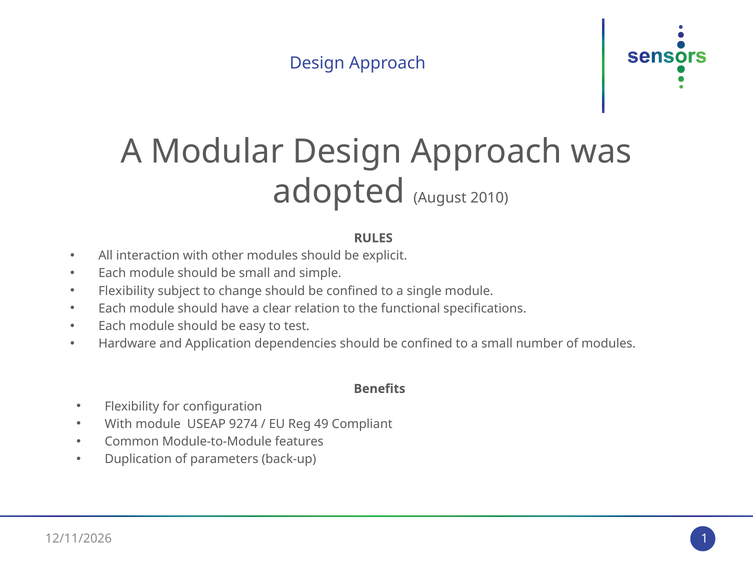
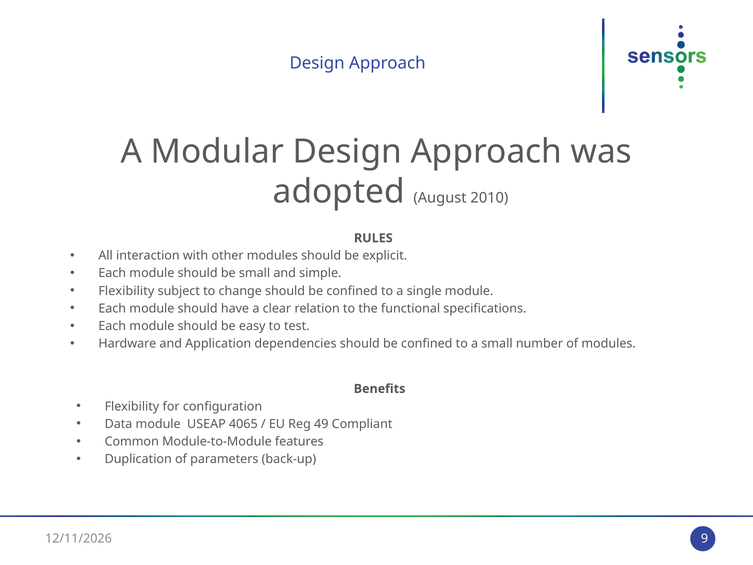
With: With -> Data (119, 424)
9274: 9274 -> 4065 (243, 424)
1: 1 -> 9 (704, 538)
